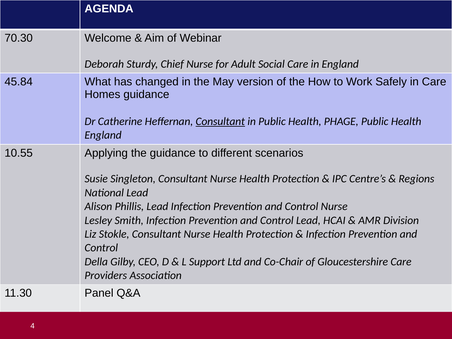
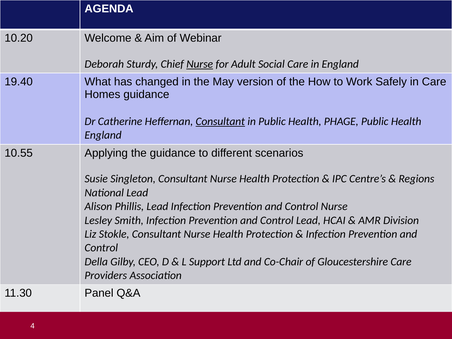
70.30: 70.30 -> 10.20 (19, 38)
Nurse underline: none -> present (200, 64)
45.84: 45.84 -> 19.40 (19, 82)
